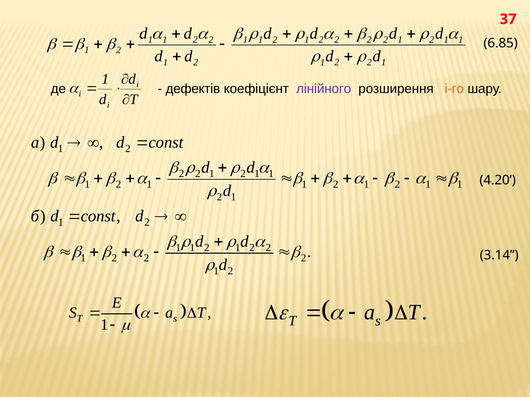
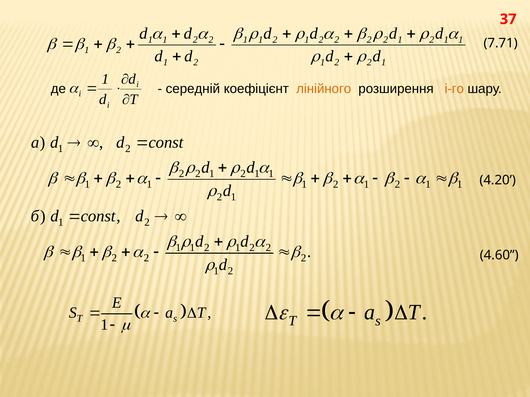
6.85: 6.85 -> 7.71 (501, 43)
дефектів: дефектів -> середній (193, 89)
лінійного colour: purple -> orange (324, 89)
3.14: 3.14 -> 4.60 (499, 256)
